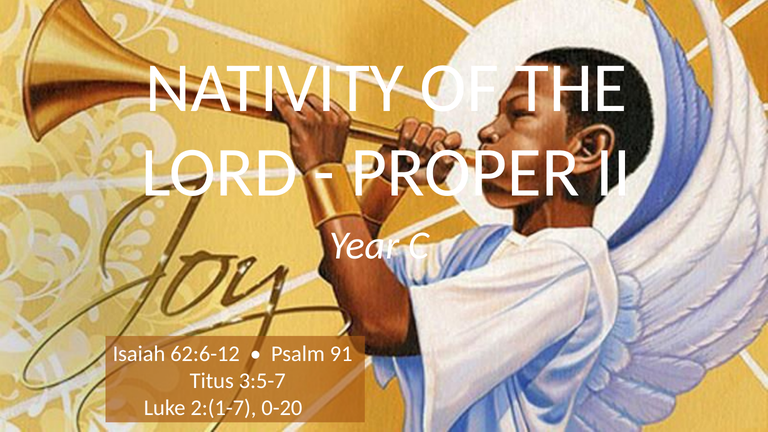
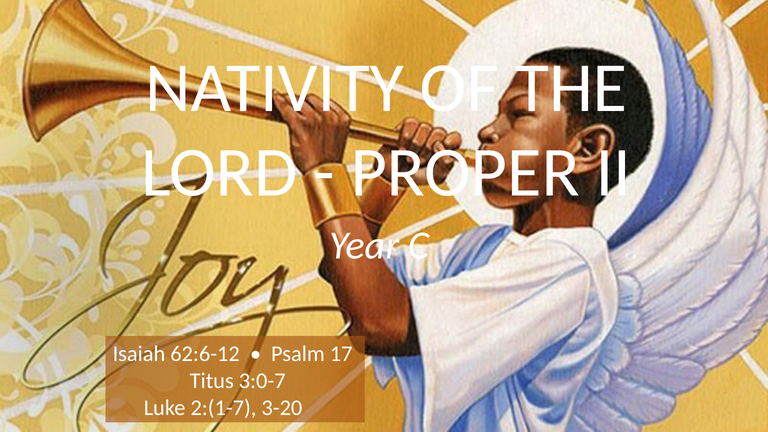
91: 91 -> 17 (341, 354)
3:5-7: 3:5-7 -> 3:0-7 (262, 381)
0-20: 0-20 -> 3-20 (282, 408)
